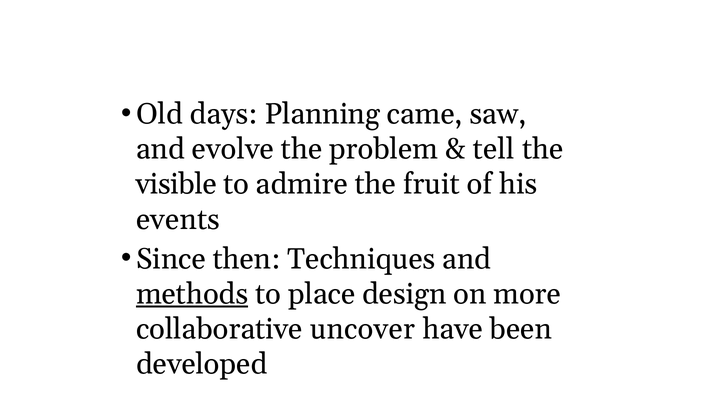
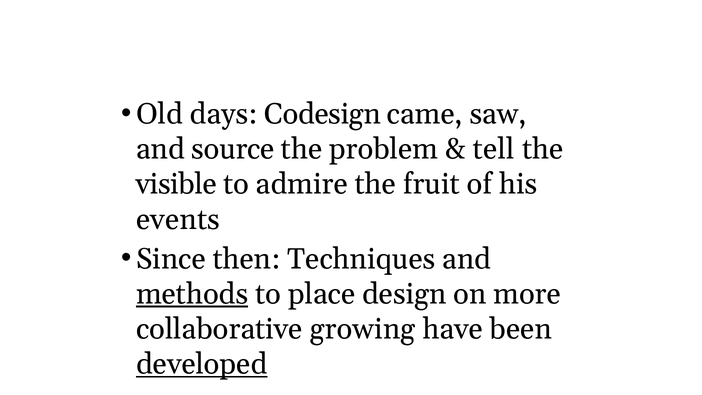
Planning: Planning -> Codesign (322, 114)
evolve: evolve -> source (233, 149)
uncover: uncover -> growing (362, 329)
developed underline: none -> present (202, 364)
